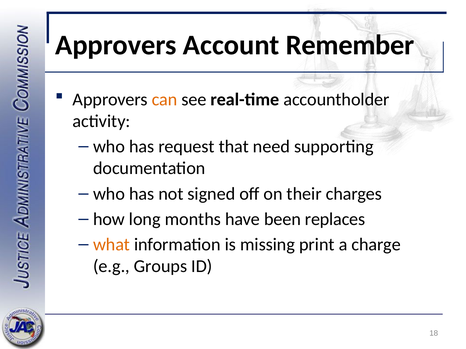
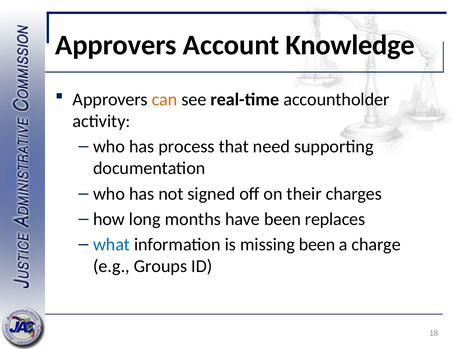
Remember: Remember -> Knowledge (350, 45)
request: request -> process (187, 147)
what colour: orange -> blue (112, 245)
missing print: print -> been (317, 245)
